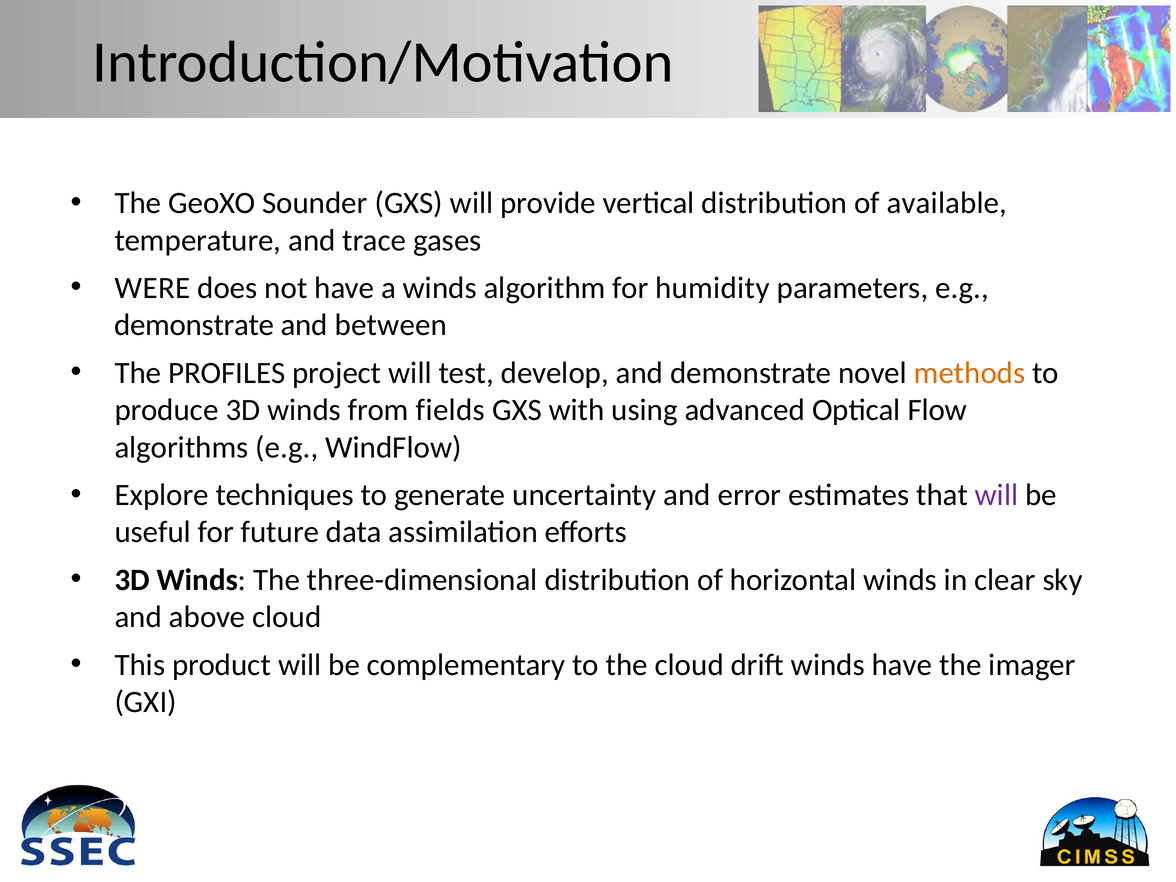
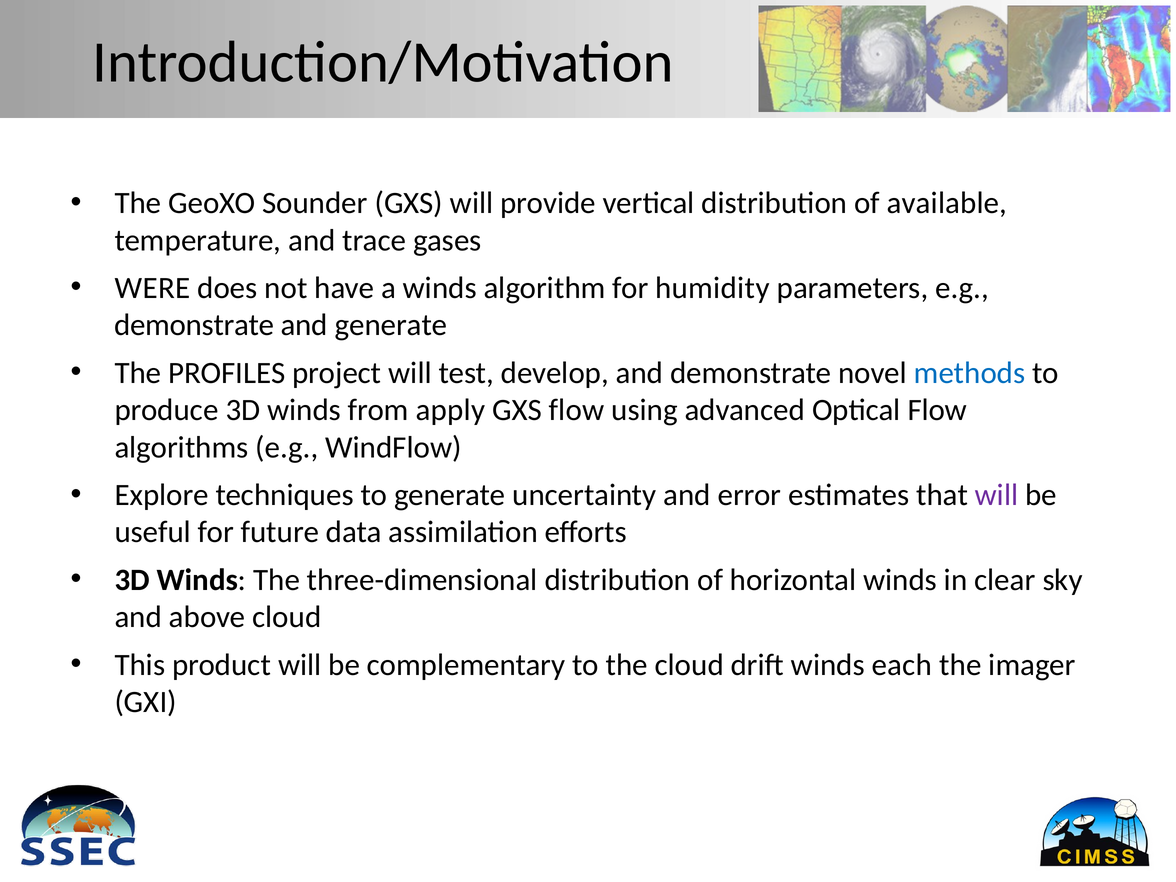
and between: between -> generate (391, 325)
methods colour: orange -> blue (970, 373)
fields: fields -> apply (450, 410)
GXS with: with -> flow (577, 410)
winds have: have -> each (902, 665)
